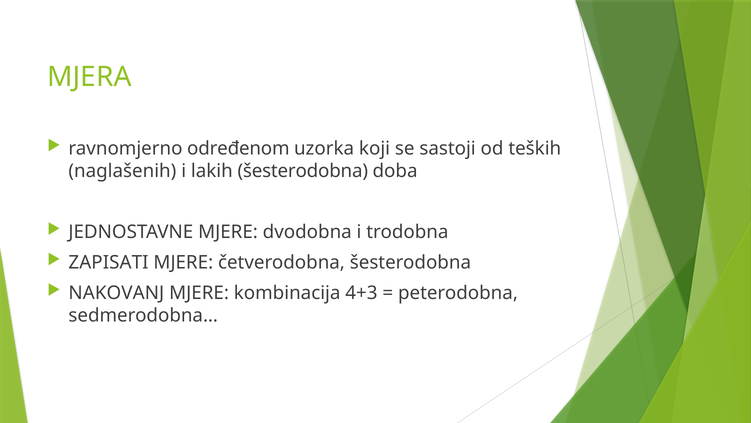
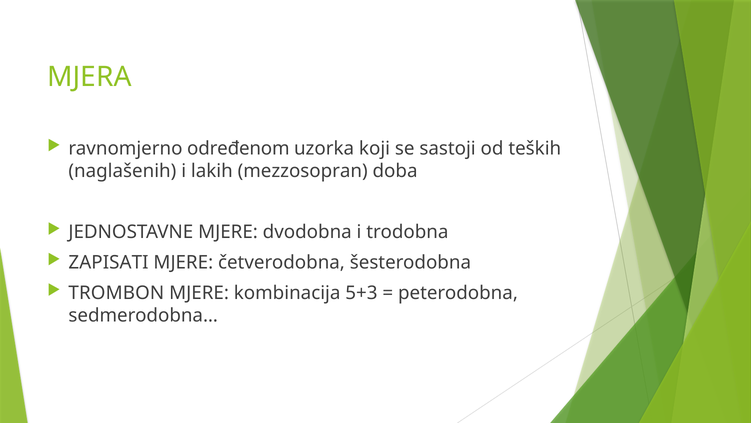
lakih šesterodobna: šesterodobna -> mezzosopran (303, 171)
NAKOVANJ: NAKOVANJ -> TROMBON (116, 292)
4+3: 4+3 -> 5+3 (361, 292)
